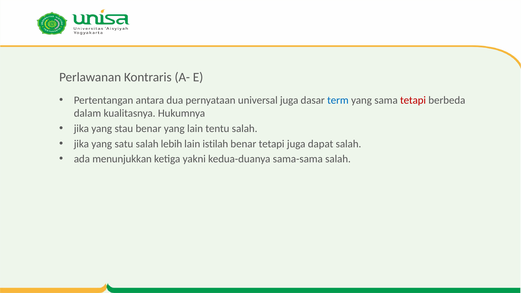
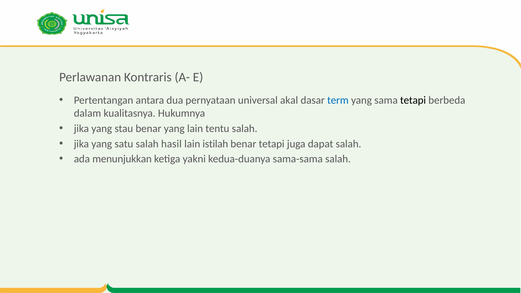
universal juga: juga -> akal (289, 100)
tetapi colour: red -> black (413, 100)
lebih: lebih -> hasil (171, 144)
